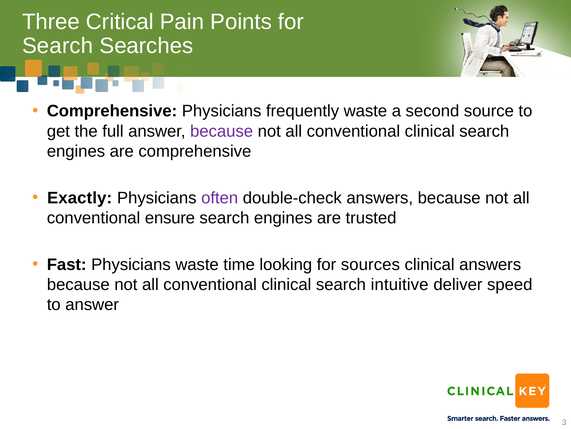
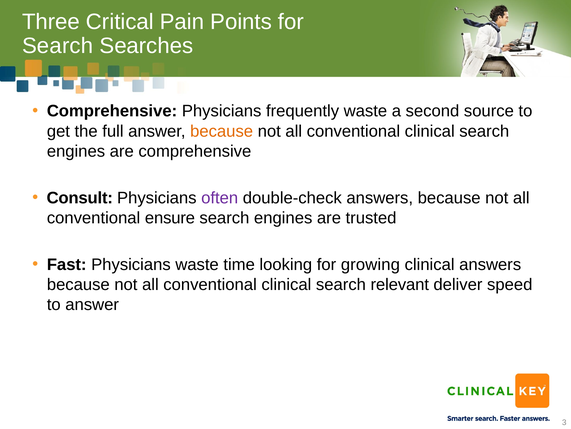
because colour: purple -> orange (222, 131)
Exactly: Exactly -> Consult (80, 198)
sources: sources -> growing (370, 264)
intuitive: intuitive -> relevant (400, 284)
